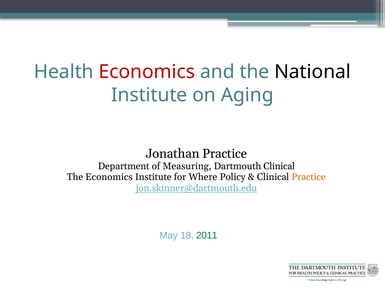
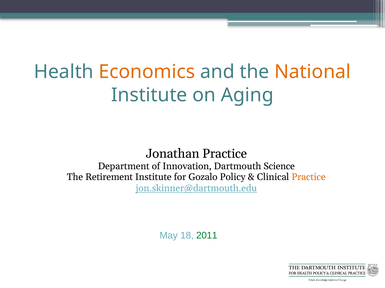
Economics colour: red -> orange (147, 72)
National colour: black -> orange (313, 72)
Measuring: Measuring -> Innovation (187, 167)
Dartmouth Clinical: Clinical -> Science (279, 167)
The Economics: Economics -> Retirement (109, 177)
Where: Where -> Gozalo (203, 177)
